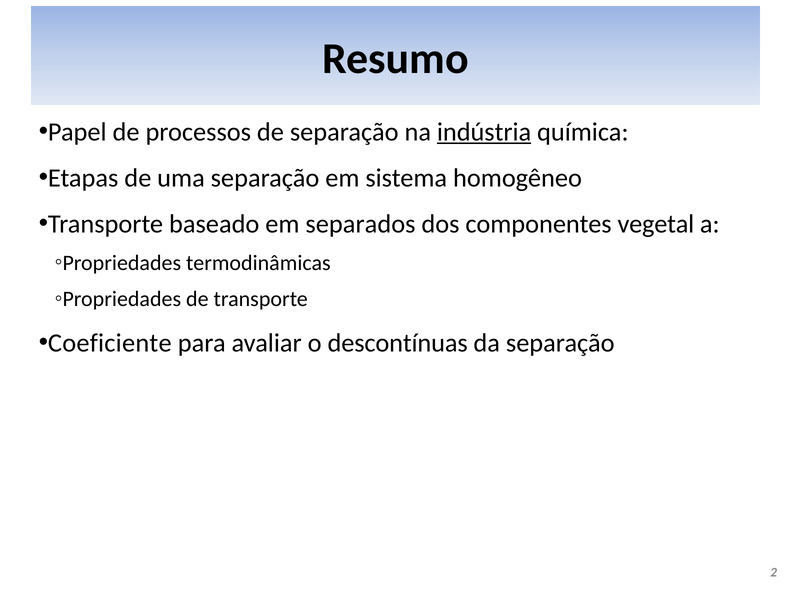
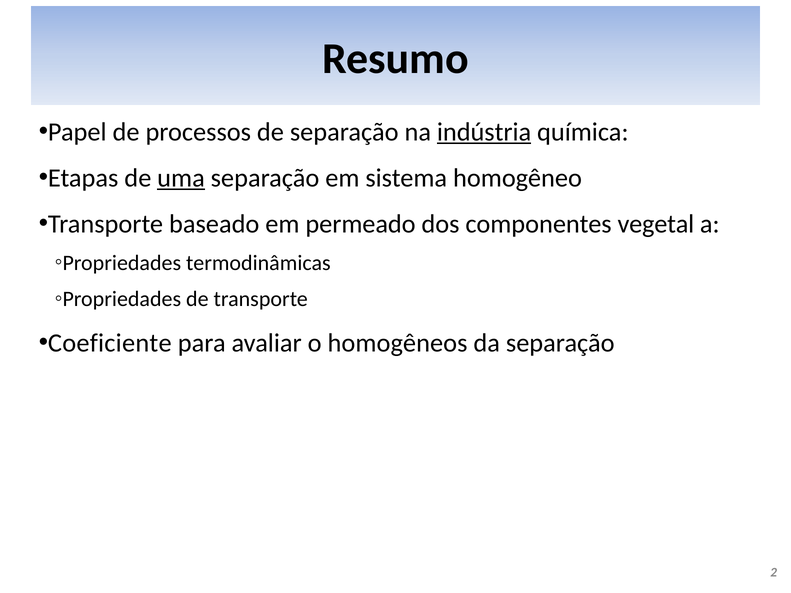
uma underline: none -> present (181, 178)
separados: separados -> permeado (361, 224)
descontínuas: descontínuas -> homogêneos (398, 343)
